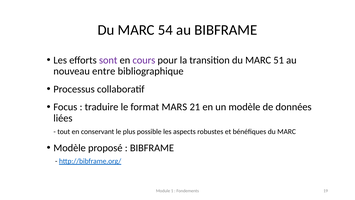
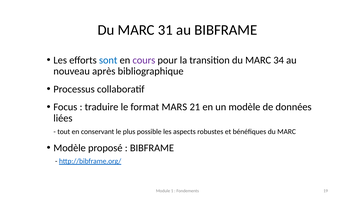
54: 54 -> 31 (165, 30)
sont colour: purple -> blue (108, 60)
51: 51 -> 34 (279, 60)
entre: entre -> après (104, 71)
